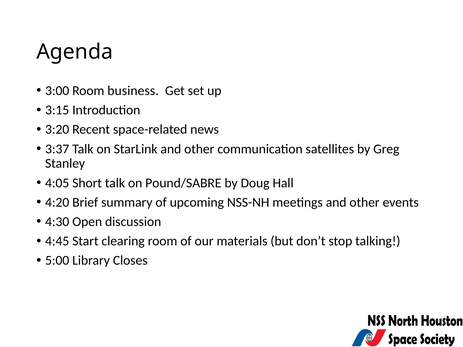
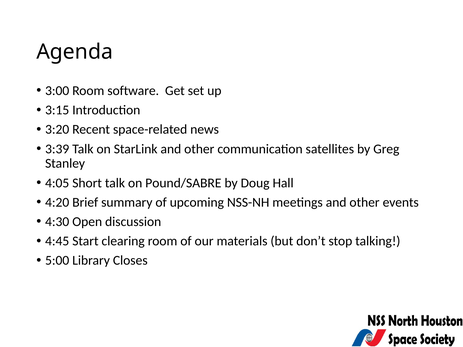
business: business -> software (133, 91)
3:37: 3:37 -> 3:39 (57, 149)
